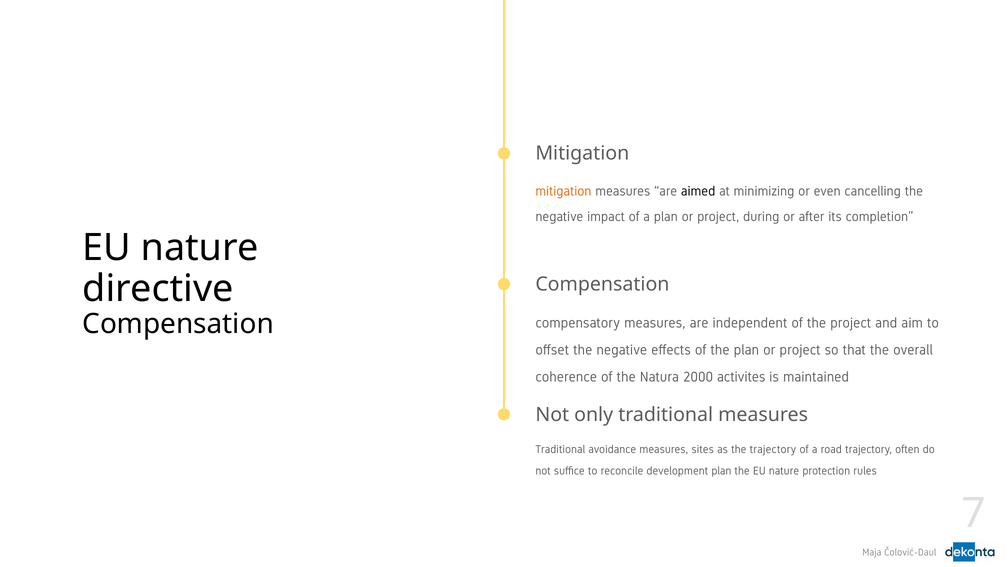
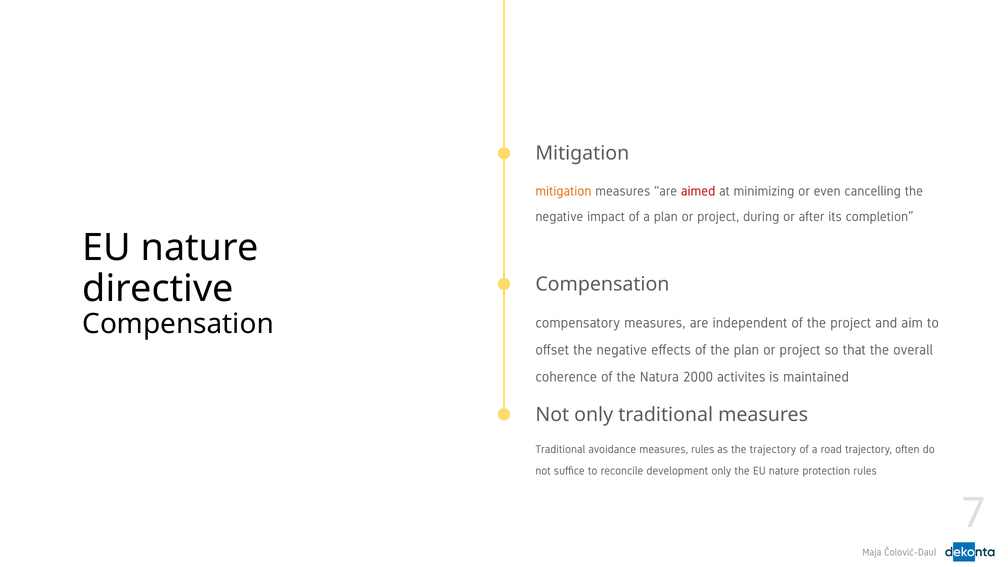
aimed colour: black -> red (698, 191)
measures sites: sites -> rules (703, 450)
development plan: plan -> only (721, 471)
